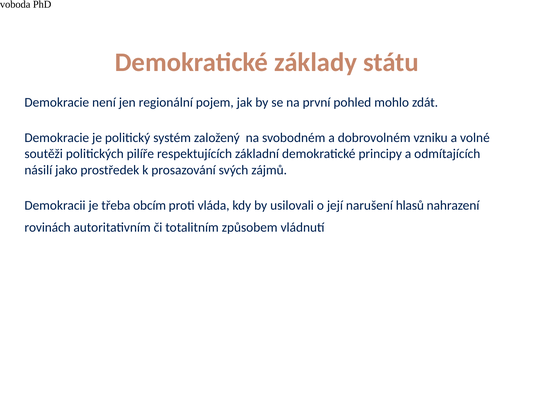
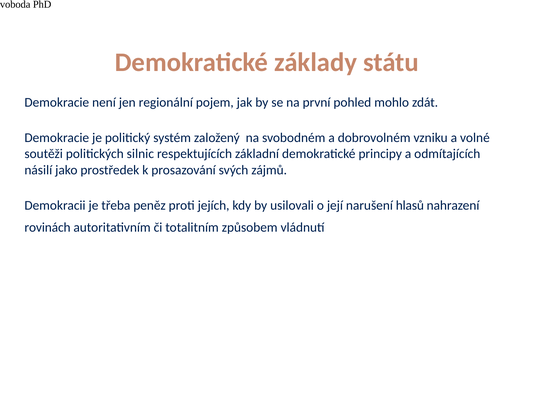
pilíře: pilíře -> silnic (140, 154)
obcím: obcím -> peněz (150, 205)
vláda: vláda -> jejích (214, 205)
